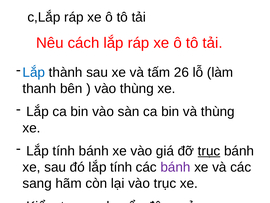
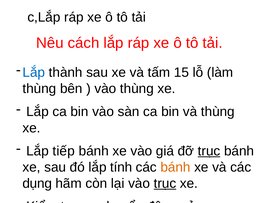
26: 26 -> 15 (181, 72)
thanh: thanh -> thùng (39, 88)
tính: tính -> tiếp (64, 151)
bánh colour: purple -> orange (175, 167)
sang: sang -> dụng (37, 183)
trục underline: none -> present (165, 183)
